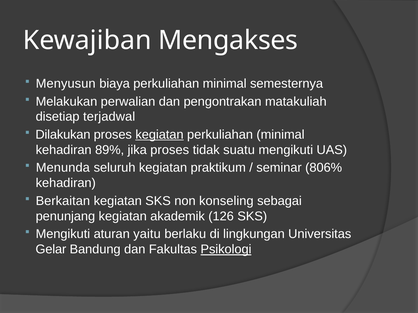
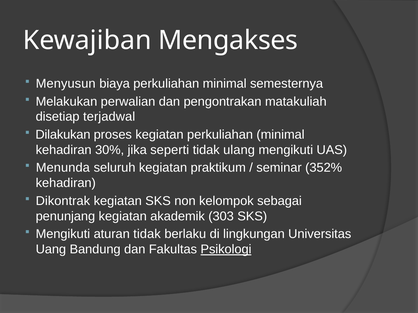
kegiatan underline: present -> none (160, 135)
89%: 89% -> 30% (110, 150)
jika proses: proses -> seperti (170, 150)
suatu: suatu -> ulang (239, 150)
806%: 806% -> 352% (324, 168)
Berkaitan: Berkaitan -> Dikontrak (63, 201)
konseling: konseling -> kelompok (226, 201)
126: 126 -> 303 (221, 217)
aturan yaitu: yaitu -> tidak (147, 234)
Gelar: Gelar -> Uang (51, 250)
